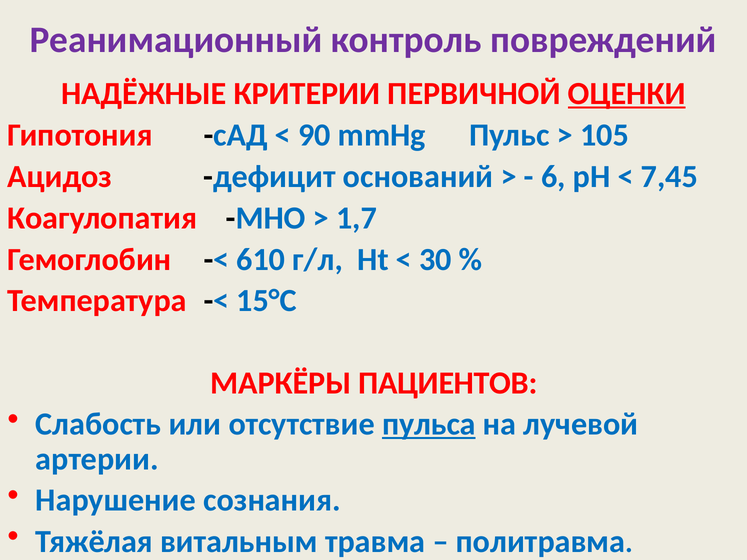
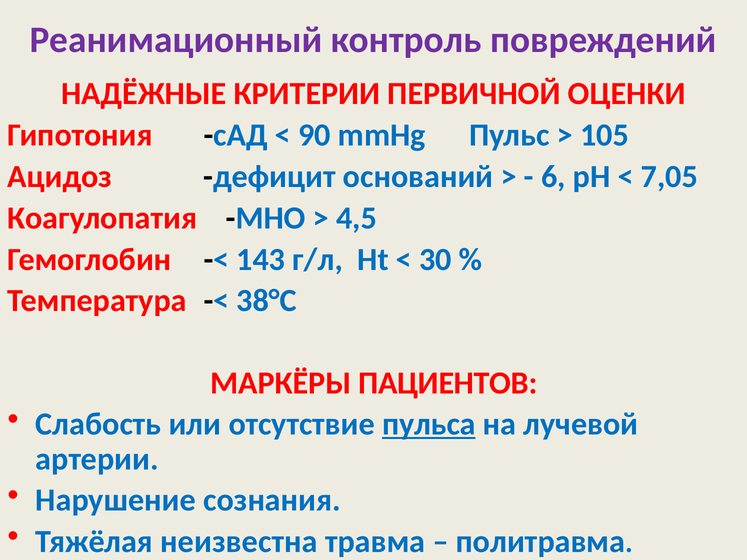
ОЦЕНКИ underline: present -> none (627, 94)
7,45: 7,45 -> 7,05 (669, 177)
1,7: 1,7 -> 4,5 (357, 218)
610: 610 -> 143 (261, 260)
15°C: 15°C -> 38°C (267, 301)
витальным: витальным -> неизвестна (239, 542)
